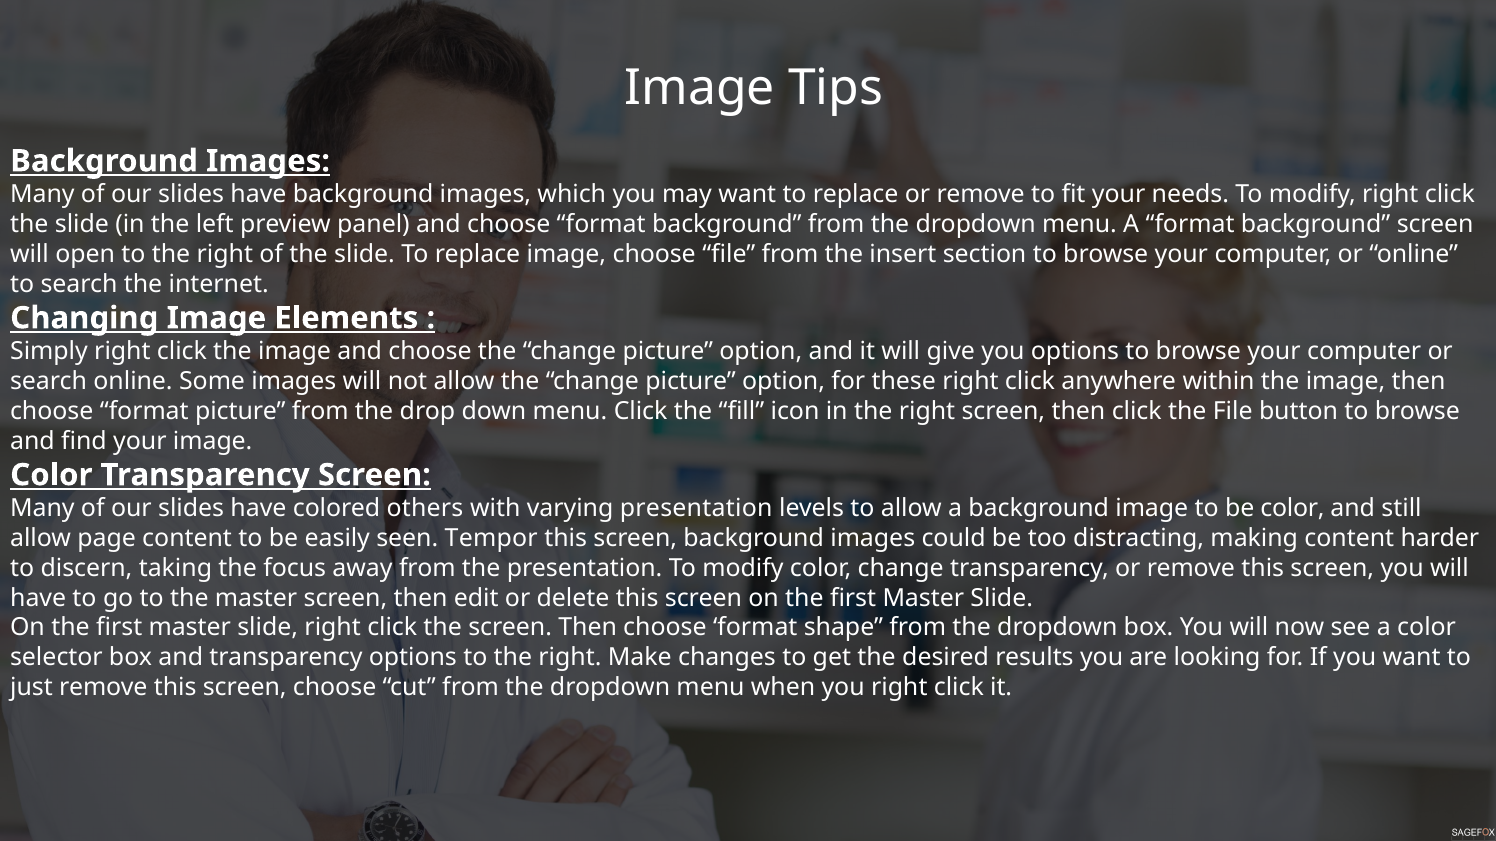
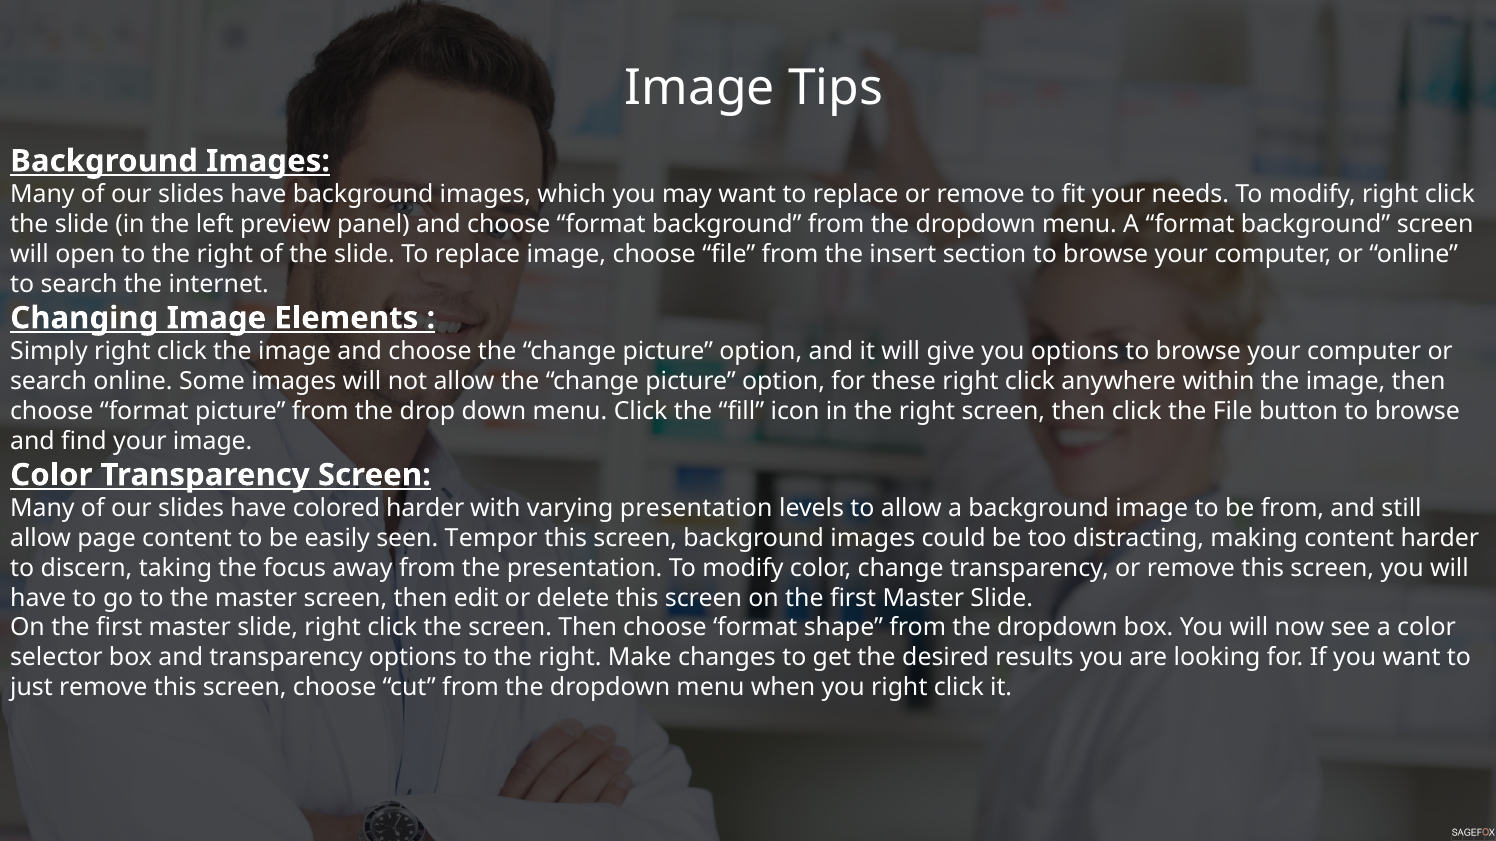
colored others: others -> harder (425, 508)
be color: color -> from (1292, 508)
